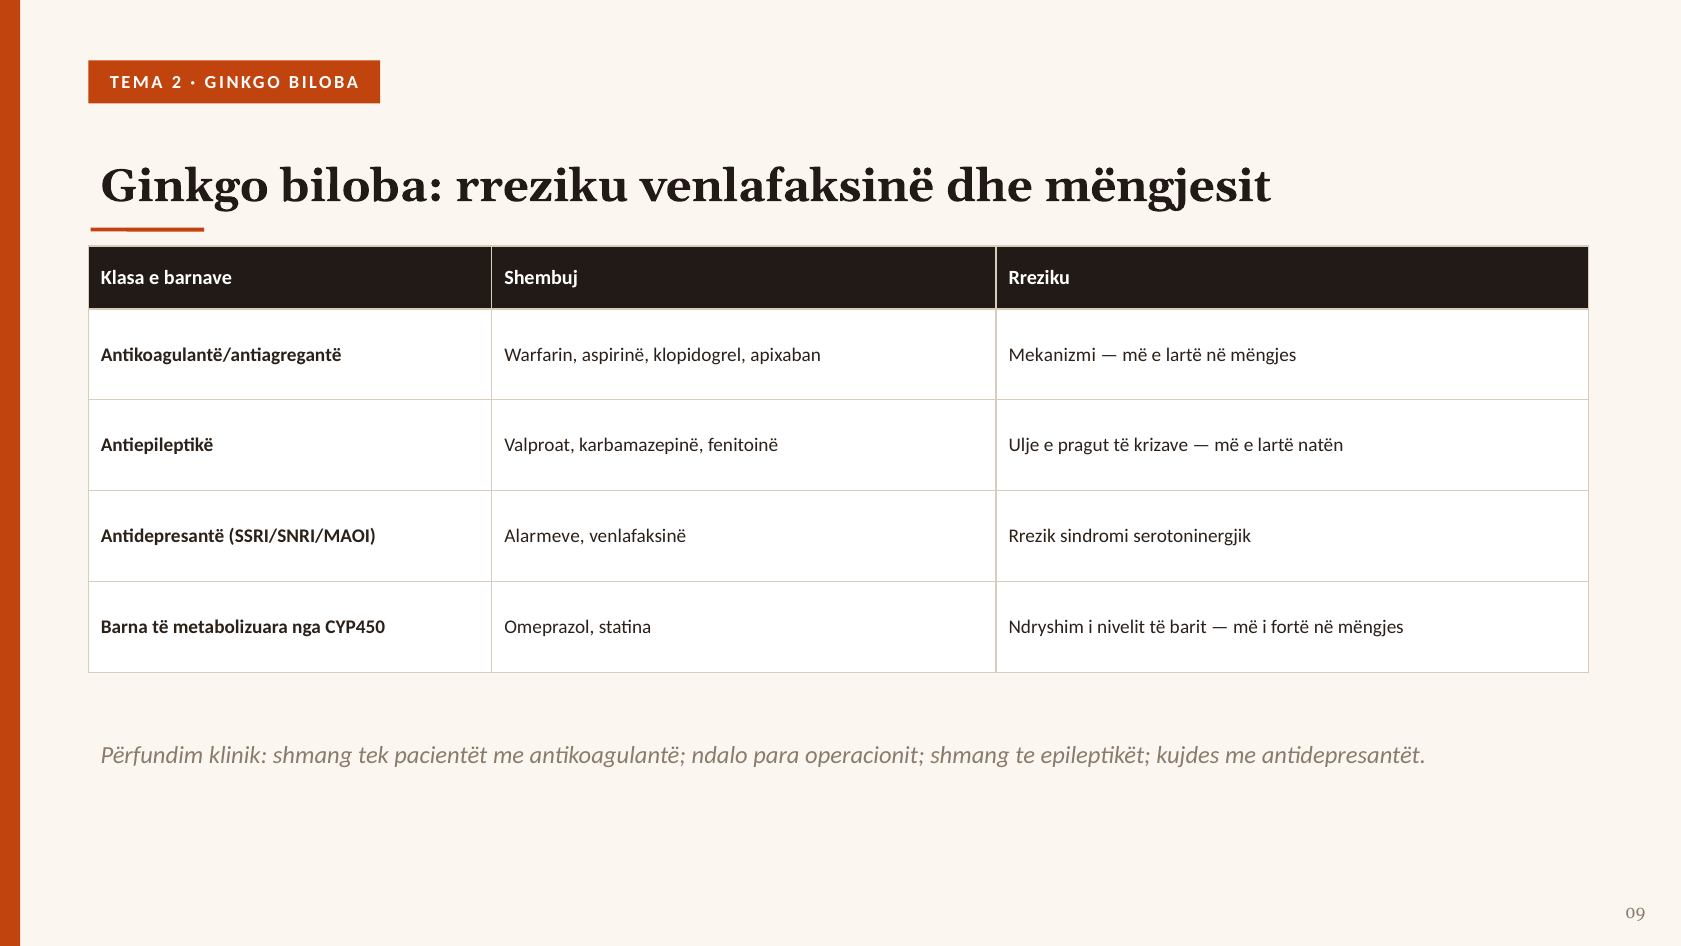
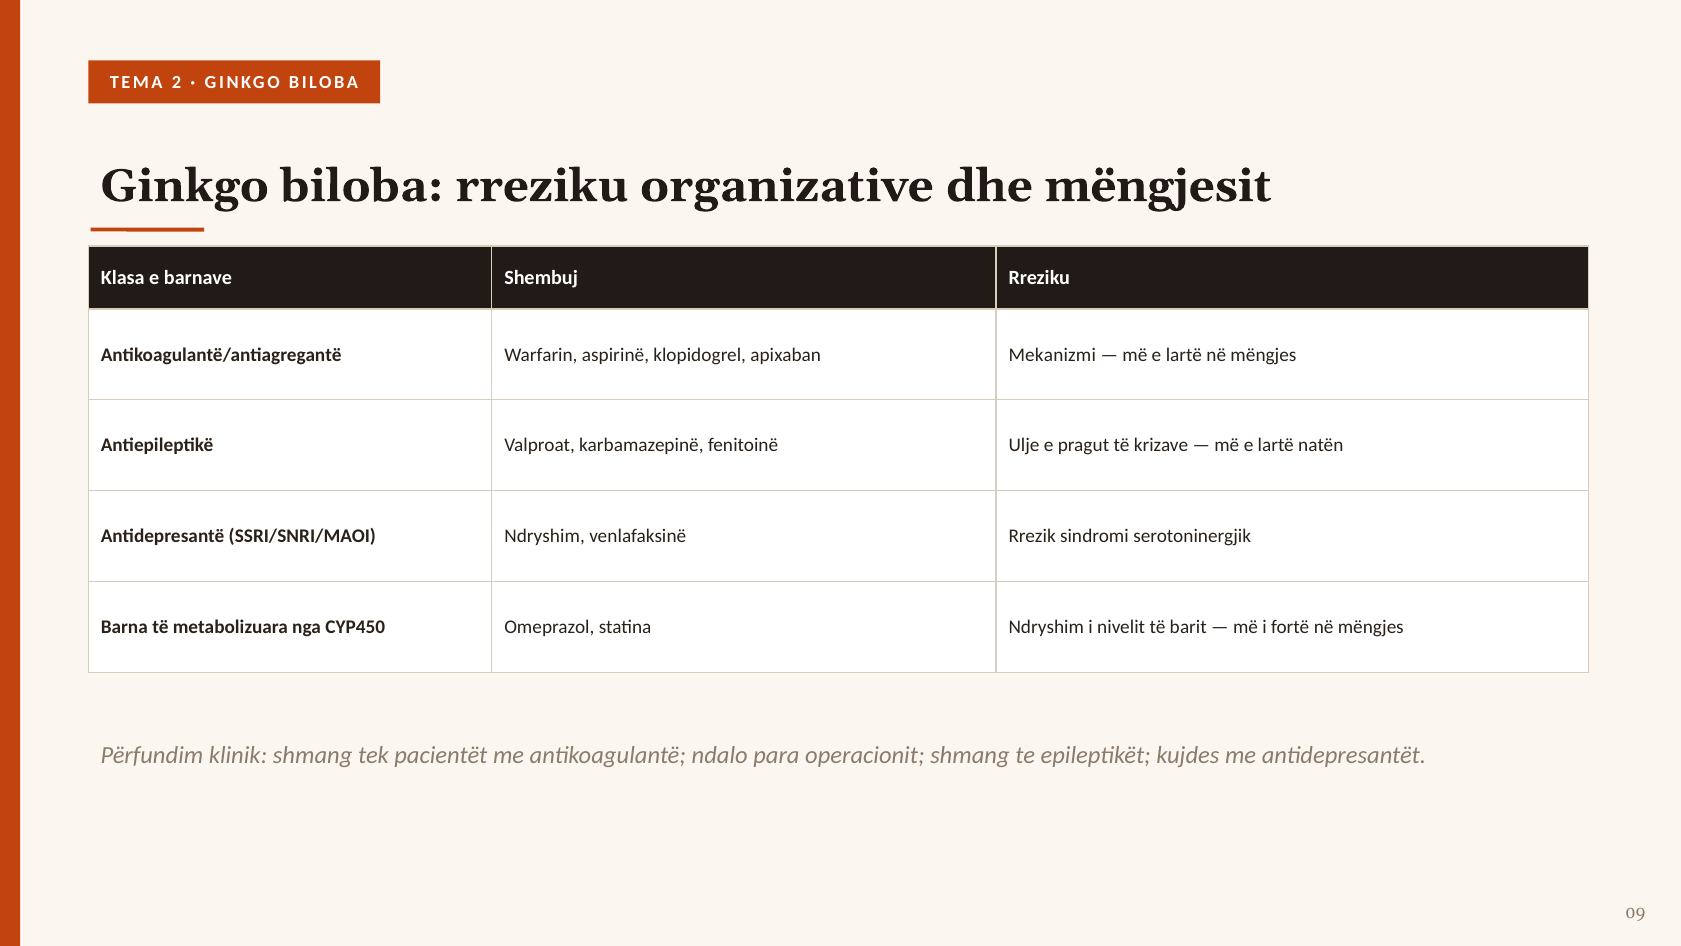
rreziku venlafaksinë: venlafaksinë -> organizative (787, 186)
SSRI/SNRI/MAOI Alarmeve: Alarmeve -> Ndryshim (545, 536)
